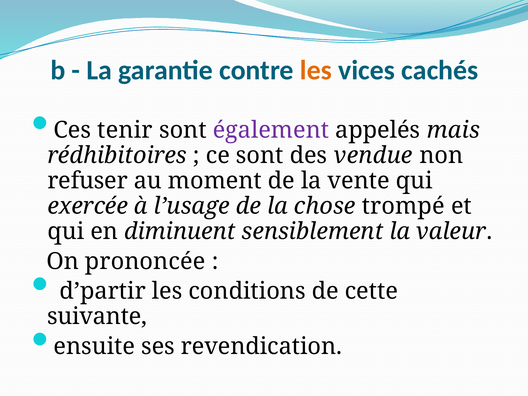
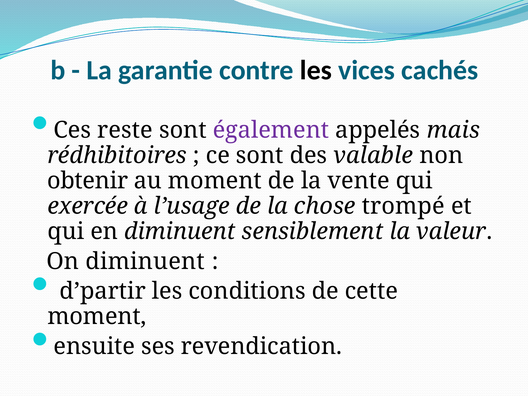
les colour: orange -> black (316, 70)
tenir: tenir -> reste (125, 130)
vendue: vendue -> valable (373, 155)
refuser: refuser -> obtenir (88, 181)
On prononcée: prononcée -> diminuent (145, 261)
suivante: suivante -> moment (97, 317)
